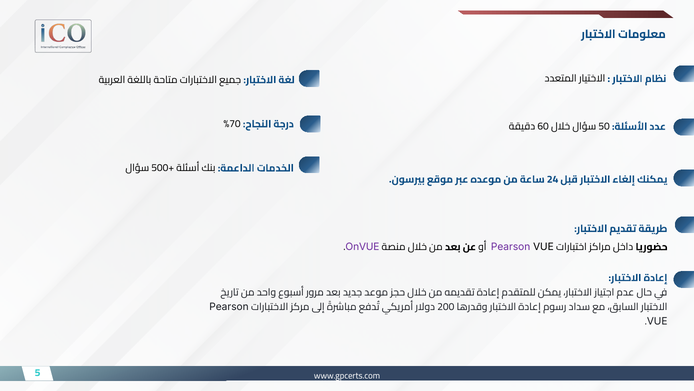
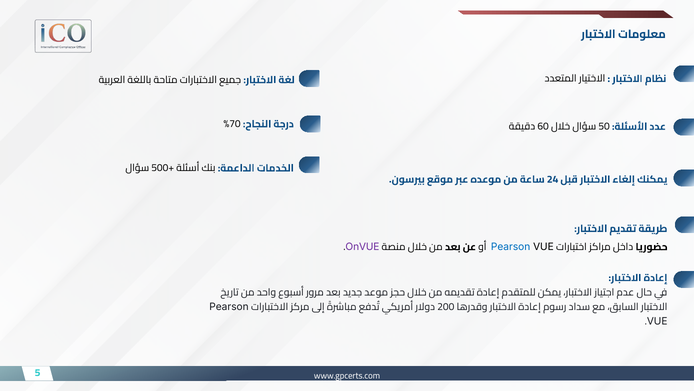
Pearson colour: purple -> blue (511, 246)
